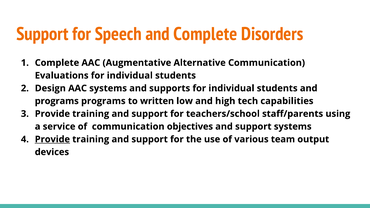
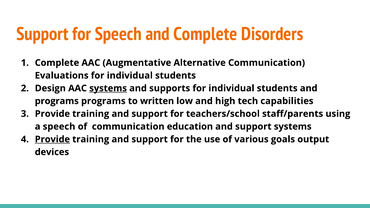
systems underline: none -> present (108, 88)
a service: service -> speech (59, 127)
objectives: objectives -> education (190, 127)
team: team -> goals (283, 139)
